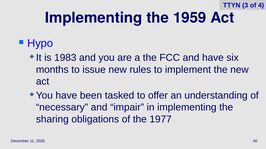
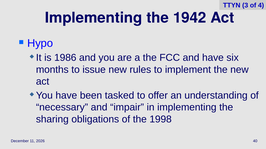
1959: 1959 -> 1942 (190, 18)
1983: 1983 -> 1986 (65, 58)
1977: 1977 -> 1998 (161, 120)
